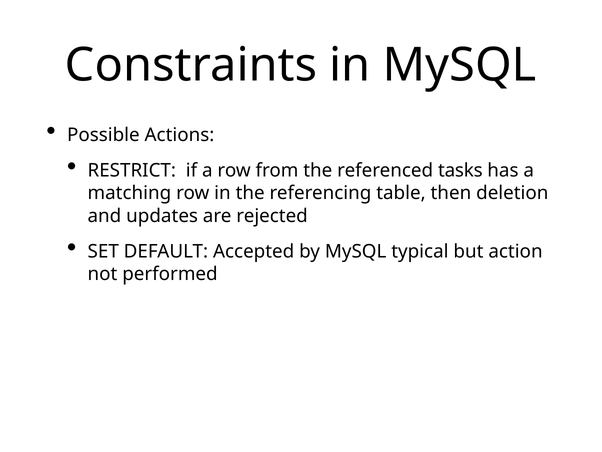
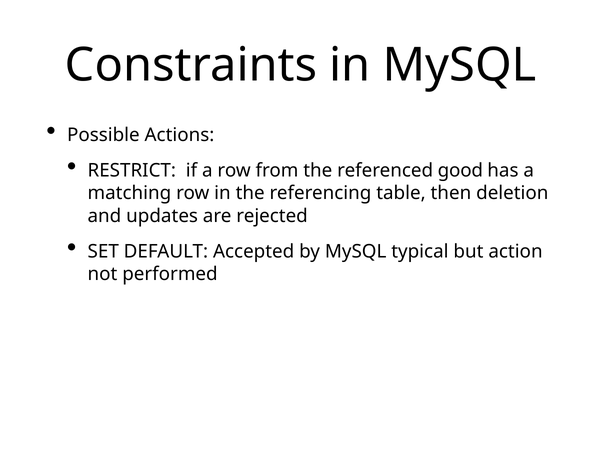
tasks: tasks -> good (460, 170)
